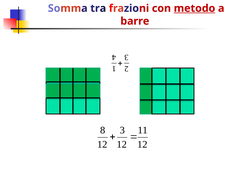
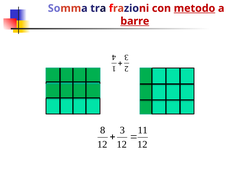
barre underline: none -> present (135, 21)
